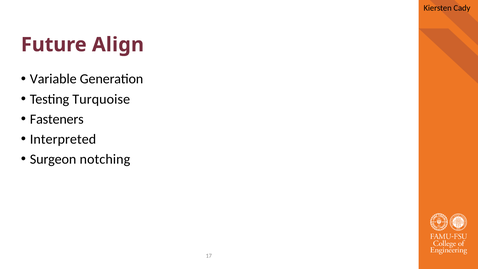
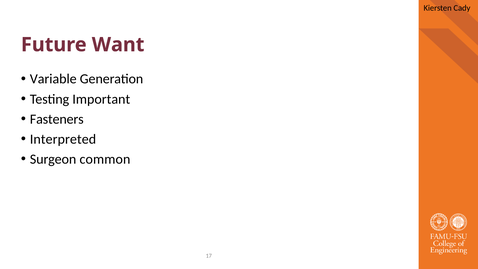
Align: Align -> Want (118, 45)
Turquoise: Turquoise -> Important (101, 99)
notching: notching -> common (105, 159)
